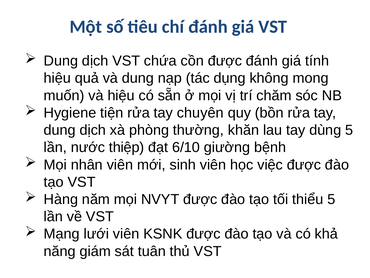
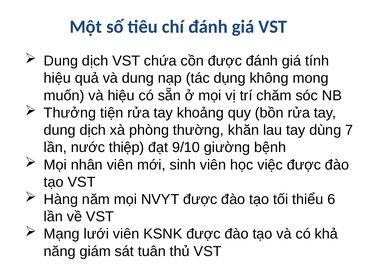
Hygiene: Hygiene -> Thưởng (70, 113)
chuyên: chuyên -> khoảng (200, 113)
dùng 5: 5 -> 7 (349, 130)
6/10: 6/10 -> 9/10 (186, 147)
thiểu 5: 5 -> 6 (331, 199)
